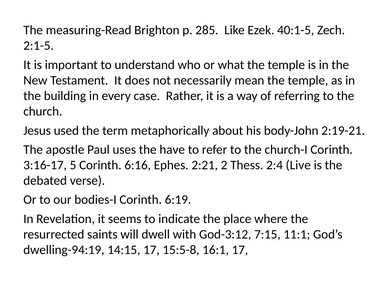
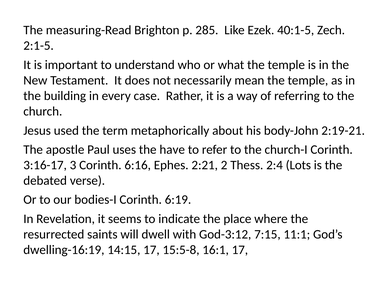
5: 5 -> 3 (73, 165)
Live: Live -> Lots (298, 165)
dwelling-94:19: dwelling-94:19 -> dwelling-16:19 (64, 250)
